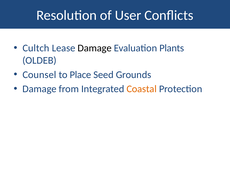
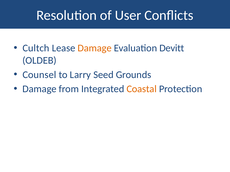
Damage colour: black -> orange (95, 48)
Plants: Plants -> Devitt (172, 48)
Place: Place -> Larry (80, 75)
